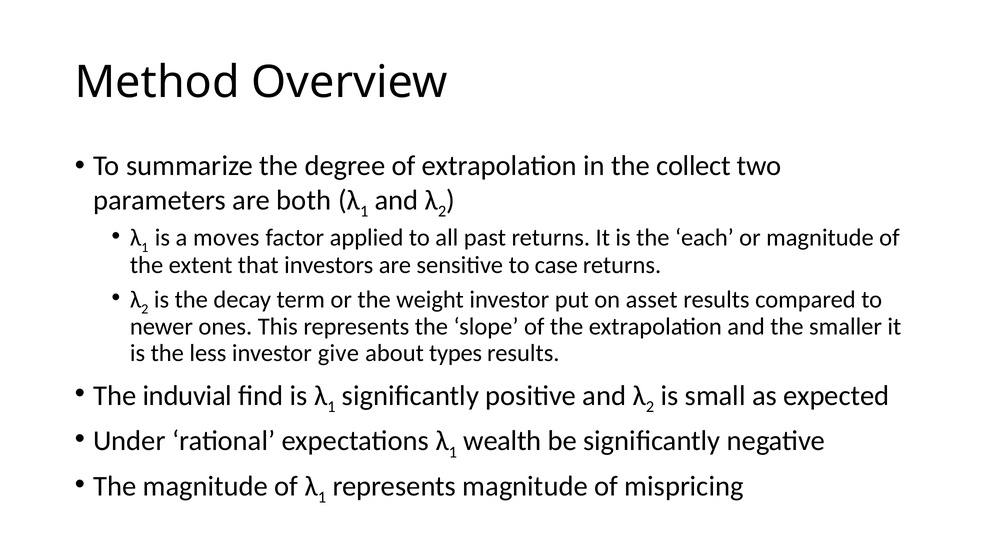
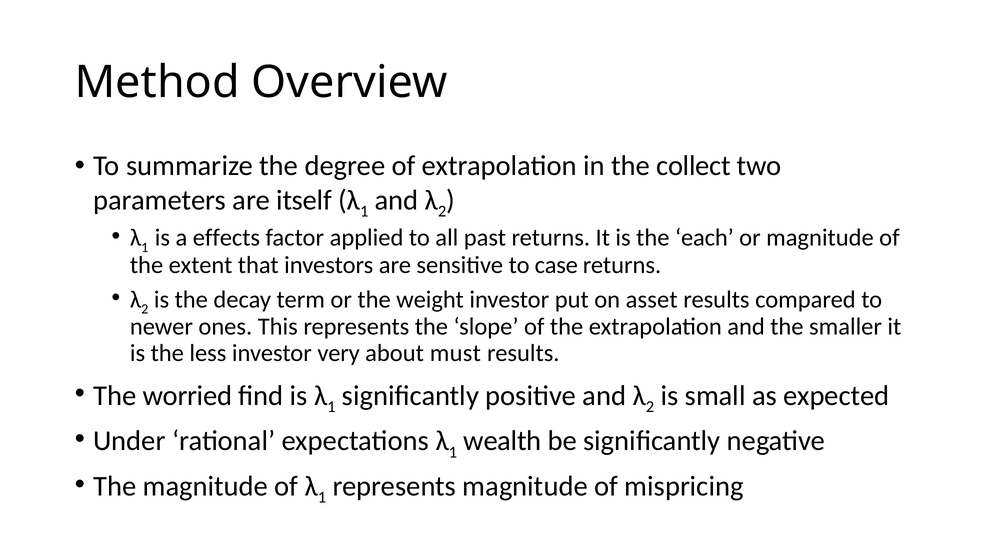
both: both -> itself (304, 200)
moves: moves -> effects (226, 238)
give: give -> very (339, 353)
types: types -> must (455, 353)
induvial: induvial -> worried (187, 395)
